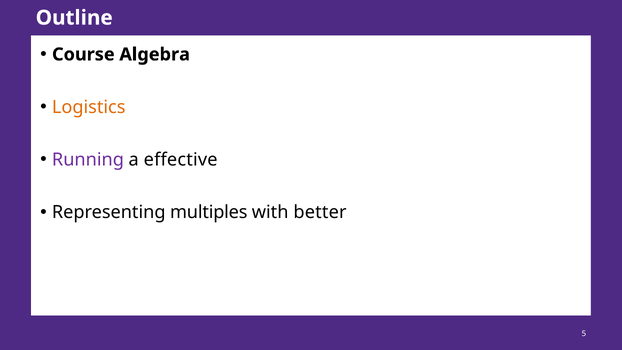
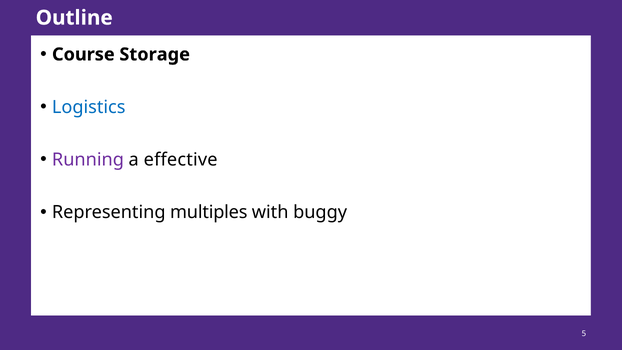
Algebra: Algebra -> Storage (155, 54)
Logistics colour: orange -> blue (89, 107)
better: better -> buggy (320, 212)
